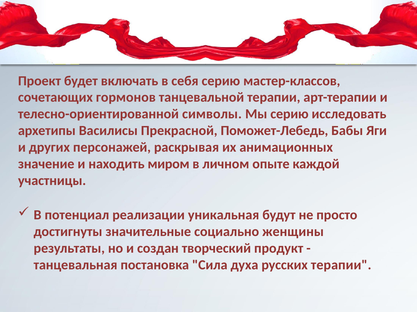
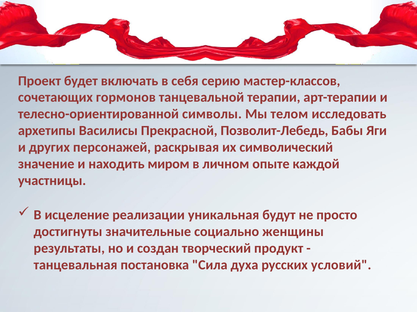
Мы серию: серию -> телом (289, 114)
Поможет-Лебедь: Поможет-Лебедь -> Позволит-Лебедь (274, 131)
анимационных: анимационных -> символический (286, 148)
потенциал: потенциал -> исцеление (77, 216)
русских терапии: терапии -> условий (341, 266)
